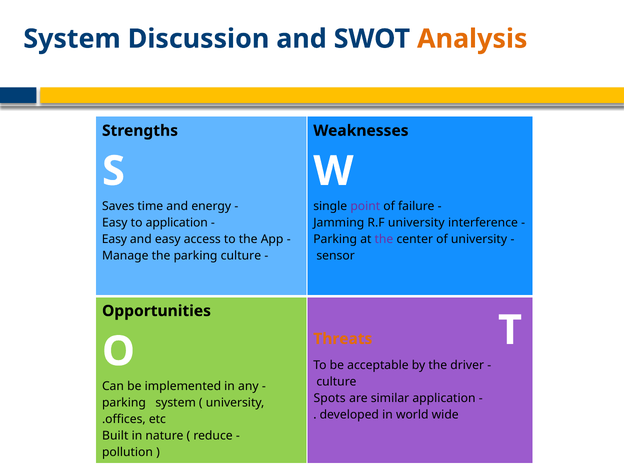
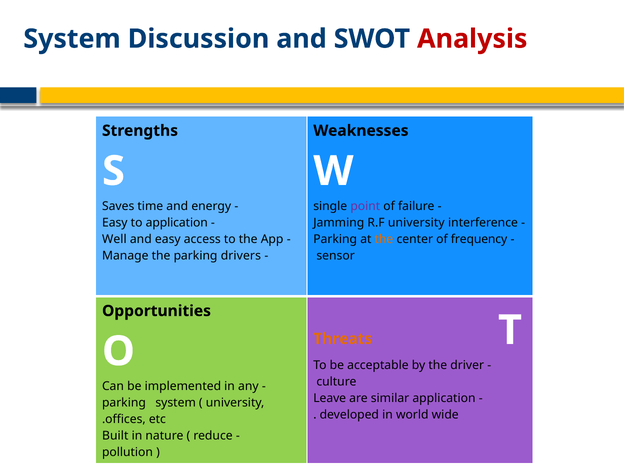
Analysis colour: orange -> red (472, 39)
Easy: Easy -> Well (114, 239)
the colour: purple -> orange (384, 239)
of university: university -> frequency (479, 239)
parking culture: culture -> drivers (241, 256)
Spots: Spots -> Leave (330, 398)
